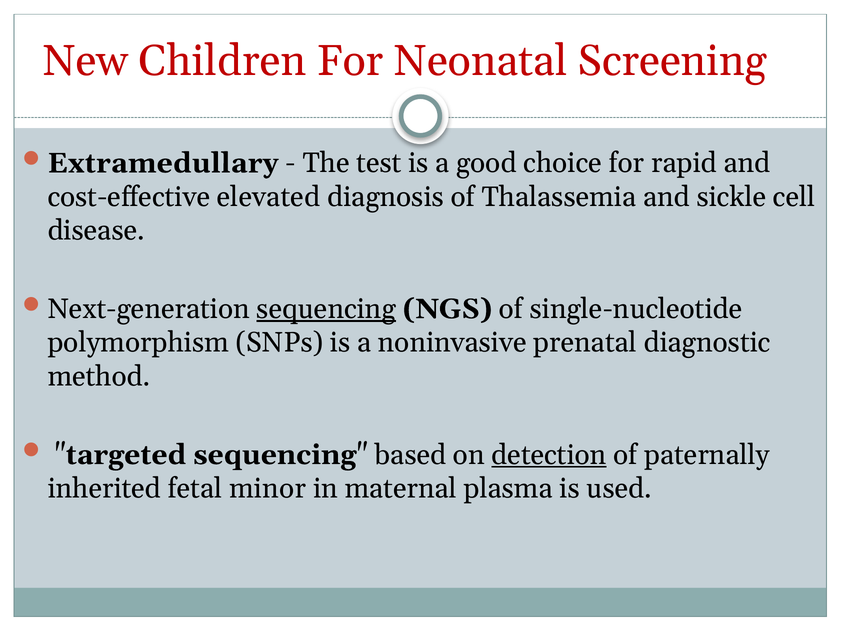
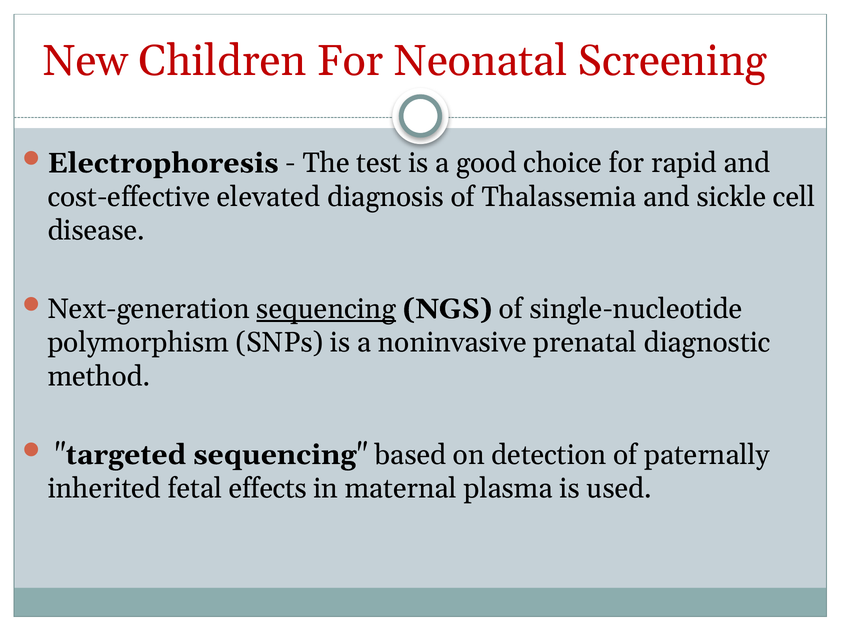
Extramedullary: Extramedullary -> Electrophoresis (163, 163)
detection underline: present -> none (549, 455)
minor: minor -> effects (268, 488)
